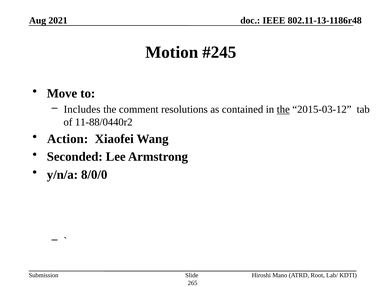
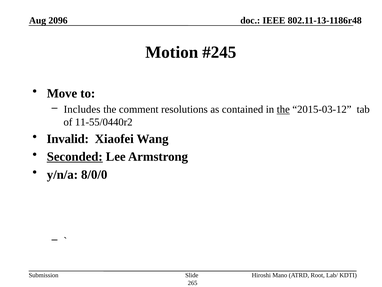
2021: 2021 -> 2096 (58, 20)
11-88/0440r2: 11-88/0440r2 -> 11-55/0440r2 (104, 122)
Action: Action -> Invalid (68, 139)
Seconded underline: none -> present (75, 156)
